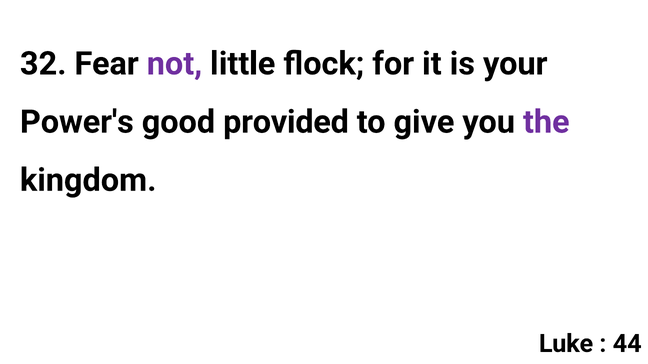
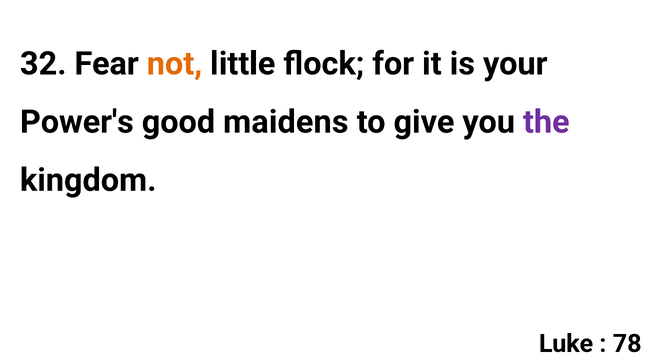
not colour: purple -> orange (174, 64)
provided: provided -> maidens (286, 122)
44: 44 -> 78 (627, 344)
